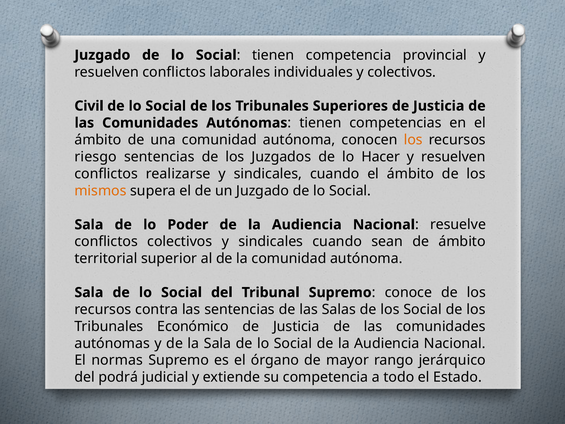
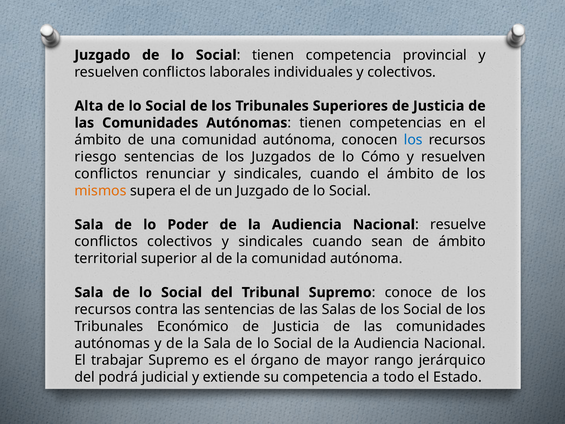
Civil: Civil -> Alta (89, 106)
los colour: orange -> blue (413, 140)
Hacer: Hacer -> Cómo (381, 157)
realizarse: realizarse -> renunciar (178, 174)
normas: normas -> trabajar (117, 360)
